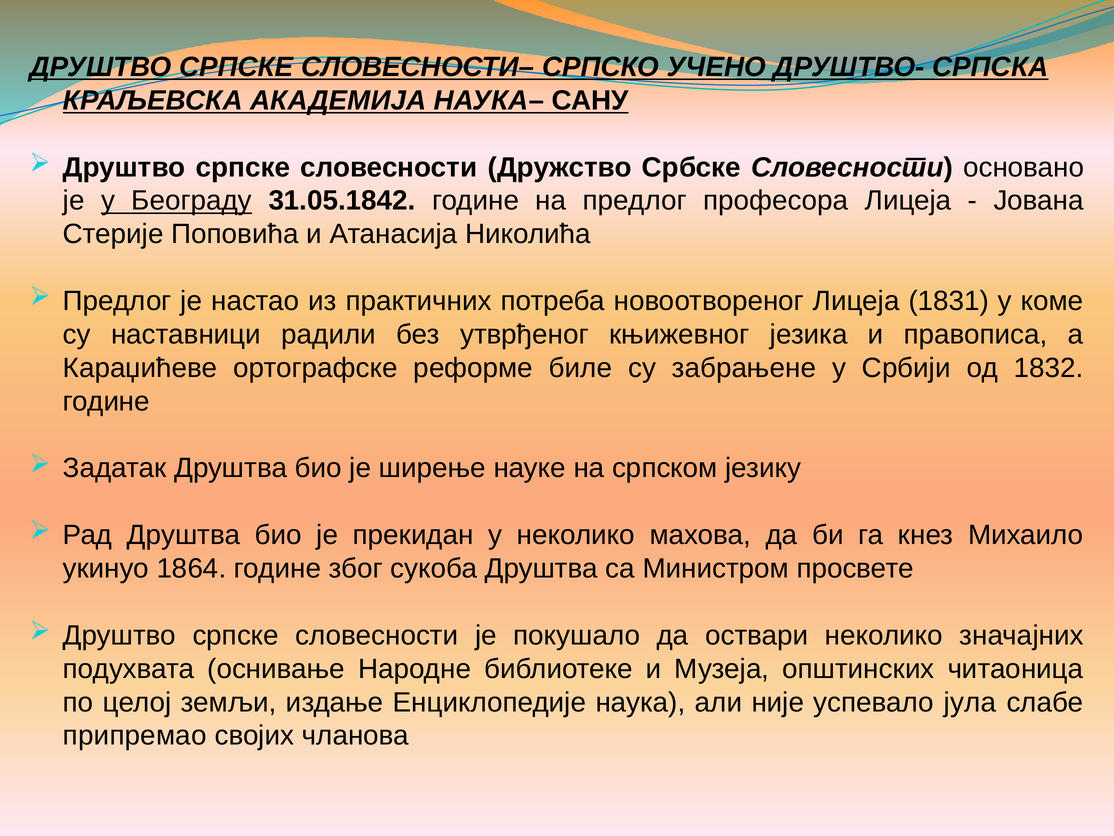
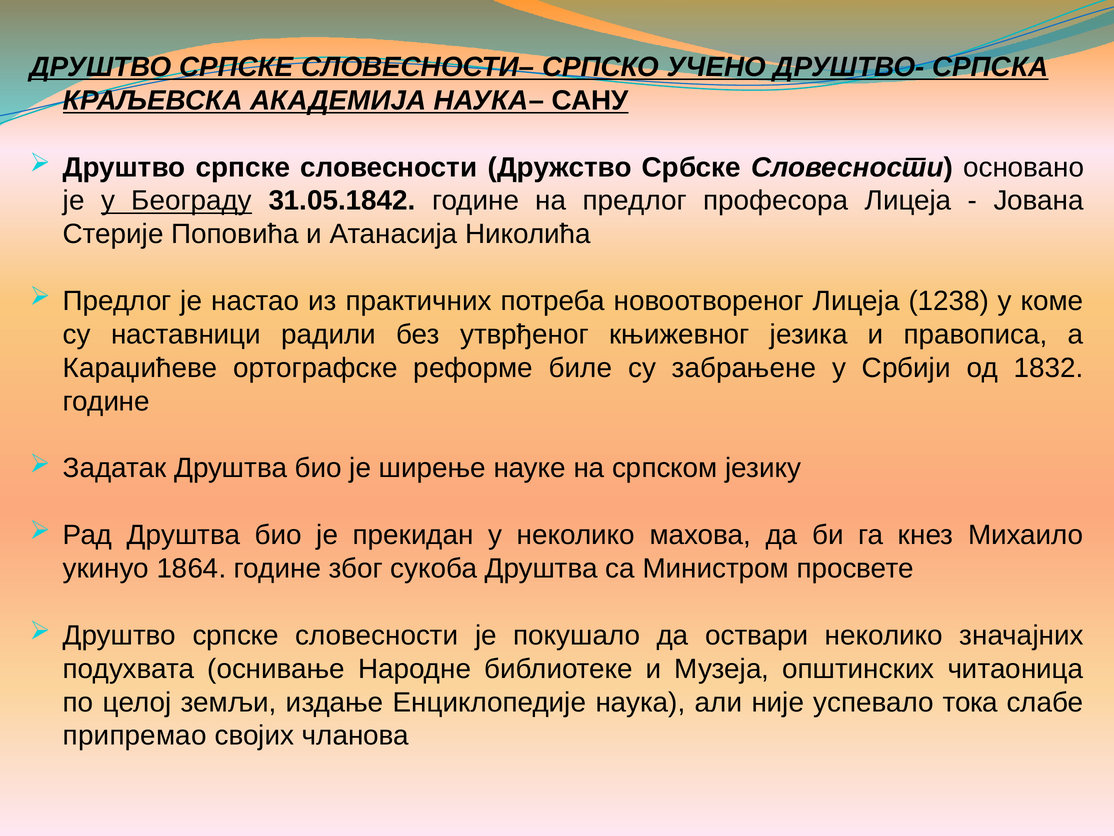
1831: 1831 -> 1238 (949, 301)
јула: јула -> тока (970, 702)
